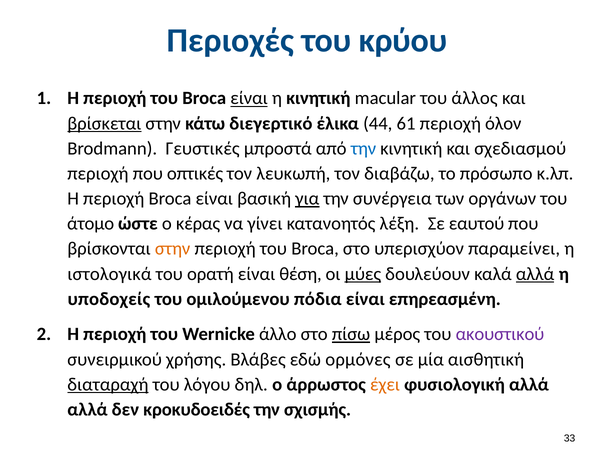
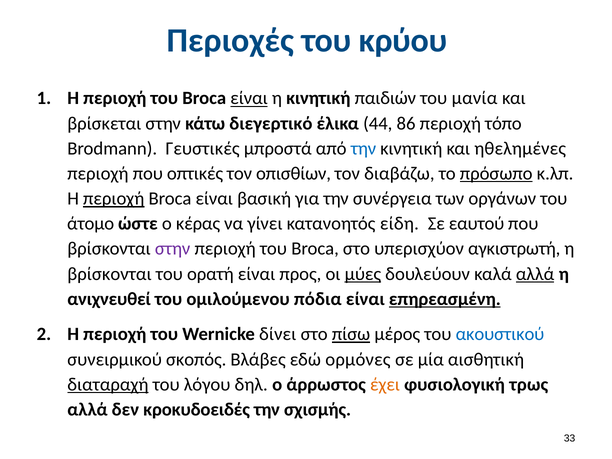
macular: macular -> παιδιών (385, 98)
άλλος: άλλος -> μανία (475, 98)
βρίσκεται underline: present -> none (104, 123)
61: 61 -> 86 (406, 123)
όλον: όλον -> τόπο (503, 123)
σχεδιασμού: σχεδιασμού -> ηθελημένες (520, 148)
λευκωπή: λευκωπή -> οπισθίων (293, 174)
πρόσωπο underline: none -> present (496, 174)
περιοχή underline: none -> present (114, 199)
για underline: present -> none (307, 199)
λέξη: λέξη -> είδη (399, 224)
στην colour: orange -> purple (173, 249)
παραμείνει: παραμείνει -> αγκιστρωτή (514, 249)
ιστολογικά: ιστολογικά -> βρίσκονται (109, 274)
θέση: θέση -> προς (300, 274)
υποδοχείς: υποδοχείς -> ανιχνευθεί (109, 299)
επηρεασμένη underline: none -> present (445, 299)
άλλο: άλλο -> δίνει (278, 334)
ακουστικού colour: purple -> blue (500, 334)
χρήσης: χρήσης -> σκοπός (196, 359)
φυσιολογική αλλά: αλλά -> τρως (529, 384)
